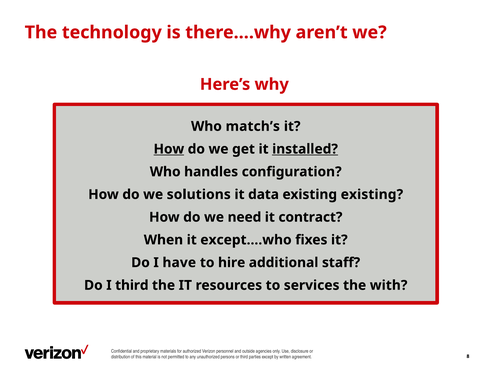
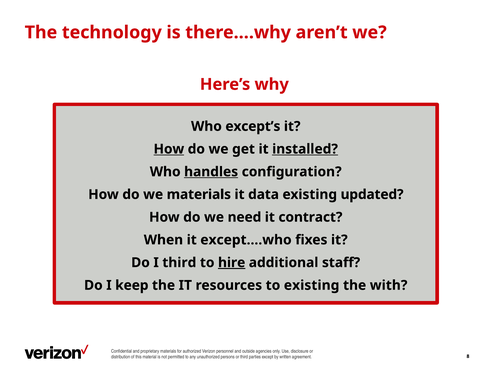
match’s: match’s -> except’s (253, 126)
handles underline: none -> present (211, 172)
we solutions: solutions -> materials (199, 194)
existing existing: existing -> updated (372, 194)
I have: have -> third (179, 262)
hire underline: none -> present (232, 262)
I third: third -> keep (132, 285)
to services: services -> existing (312, 285)
